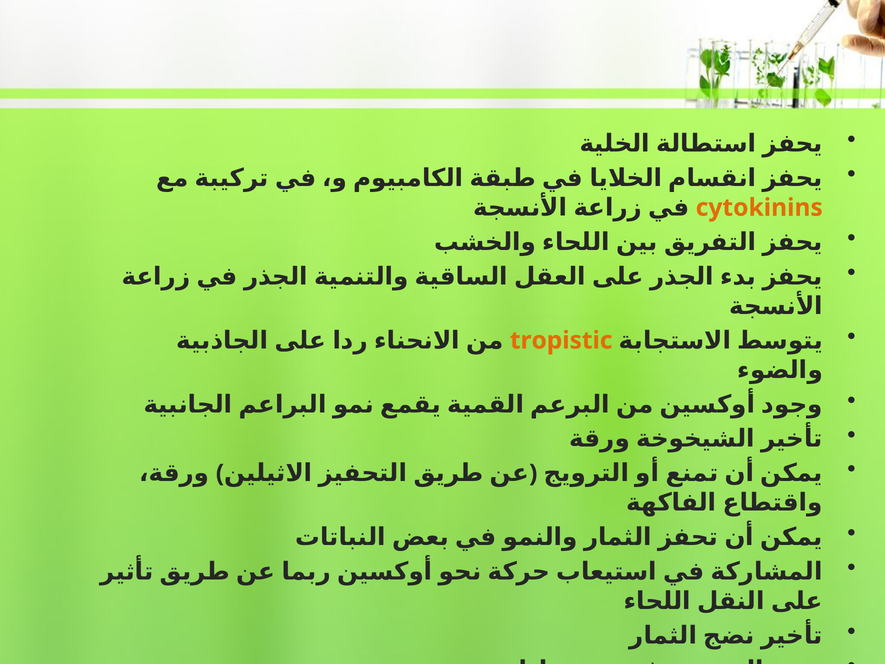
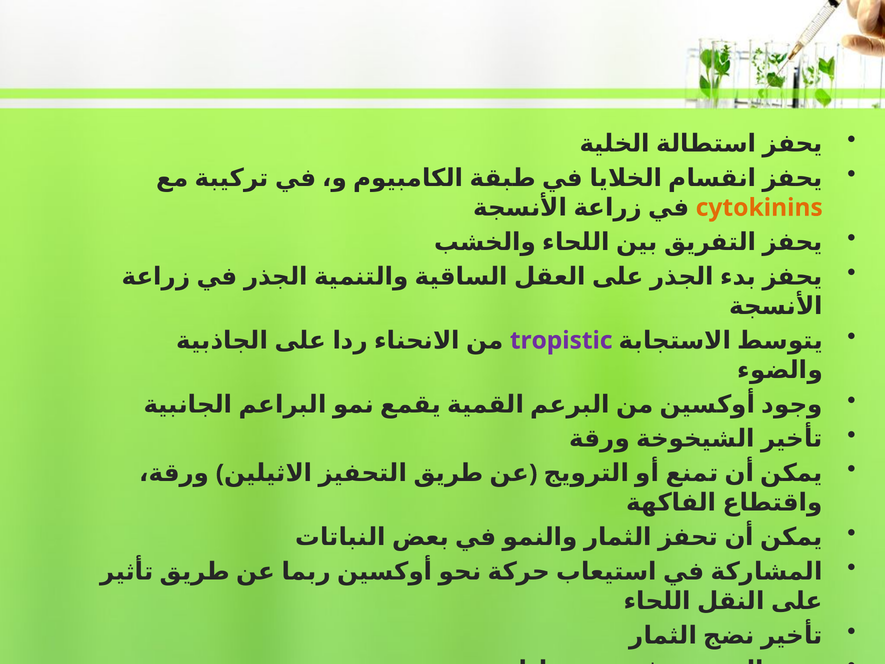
tropistic colour: orange -> purple (561, 340)
